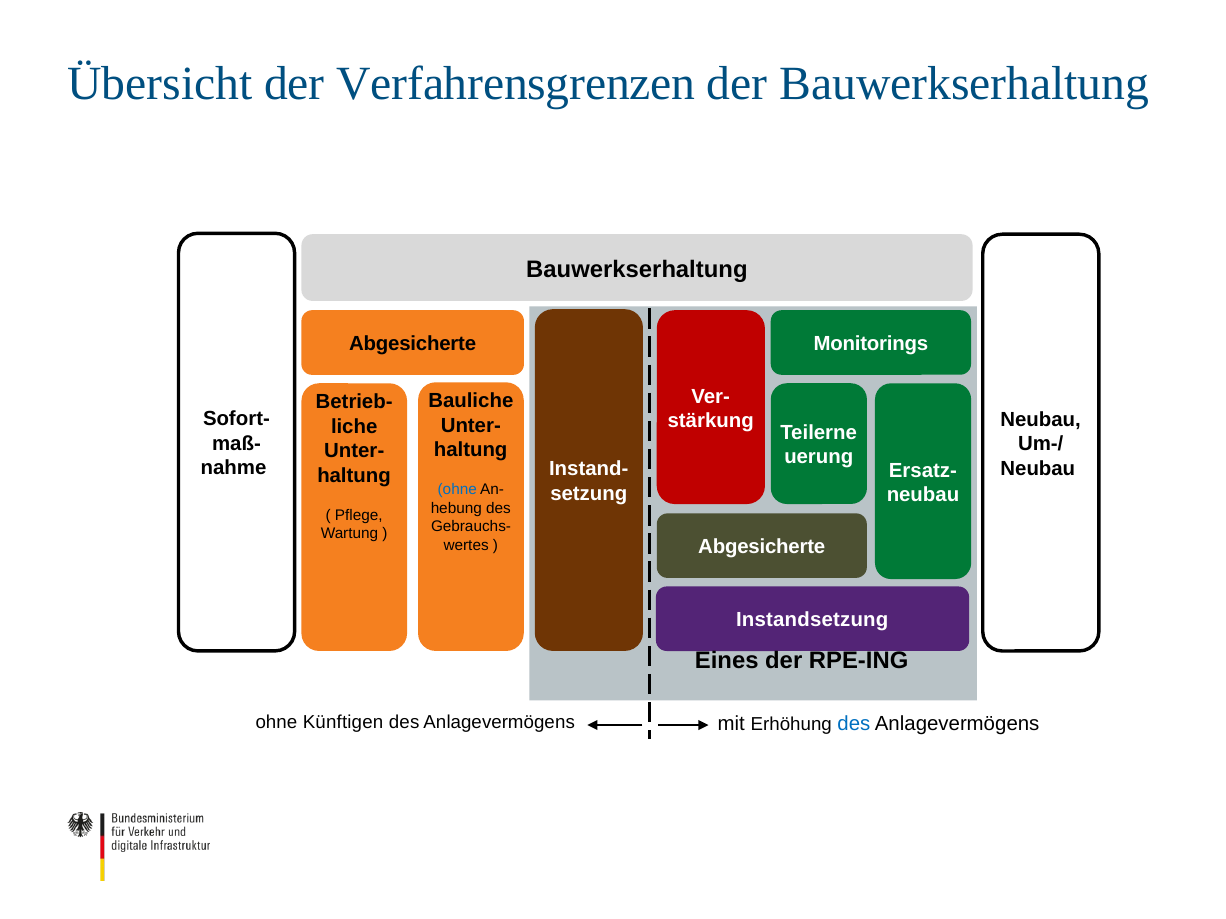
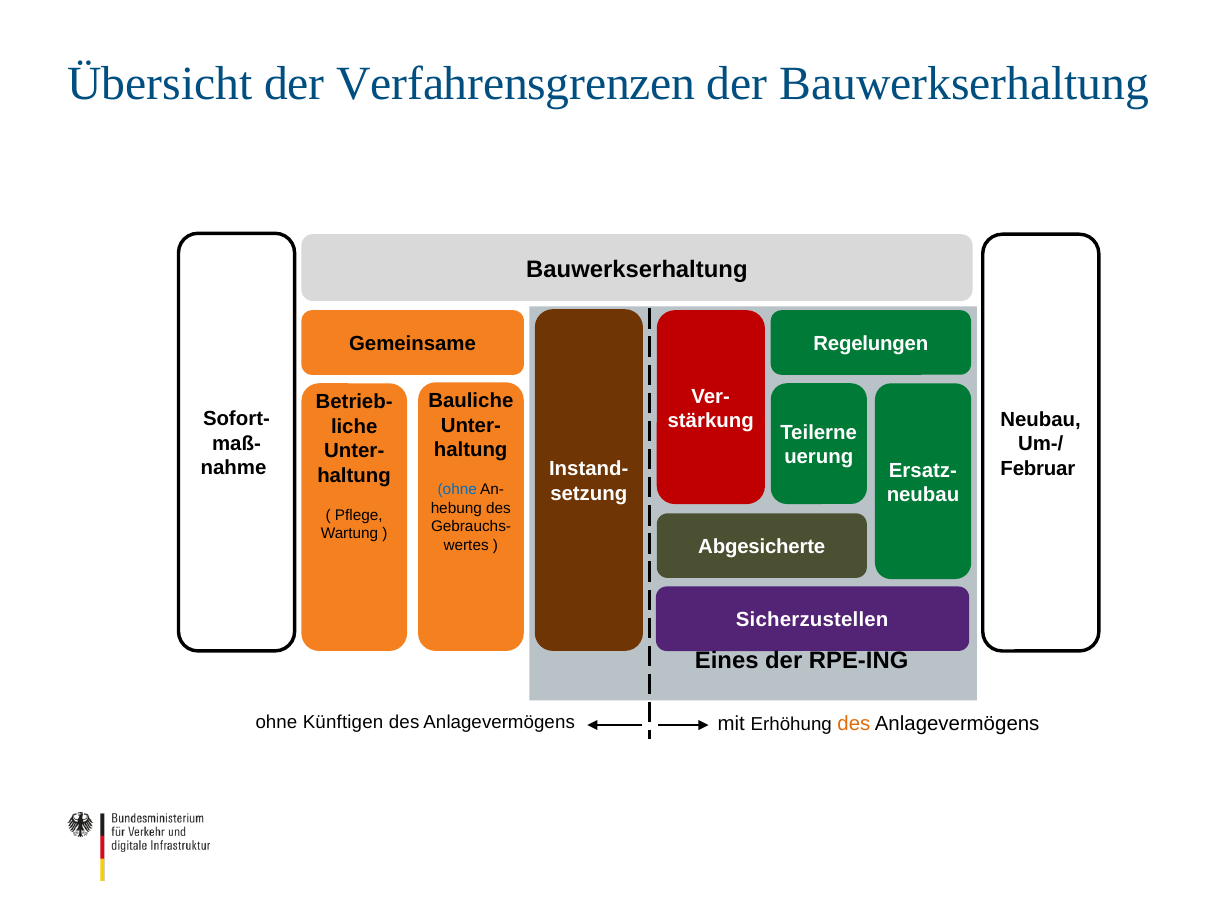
Abgesicherte: Abgesicherte -> Gemeinsame (413, 344)
Monitorings: Monitorings -> Regelungen (871, 344)
Neubau: Neubau -> Februar (1038, 469)
Instandsetzung: Instandsetzung -> Sicherzustellen (812, 620)
des colour: blue -> orange (854, 724)
